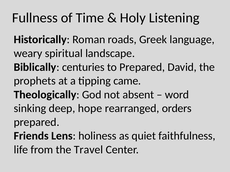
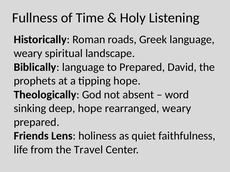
Biblically centuries: centuries -> language (83, 67)
tipping came: came -> hope (127, 81)
rearranged orders: orders -> weary (177, 109)
